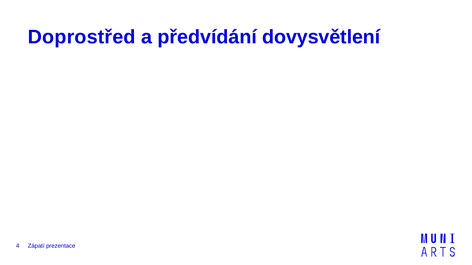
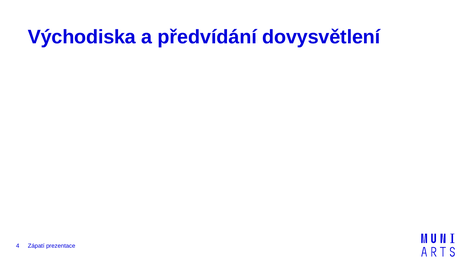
Doprostřed: Doprostřed -> Východiska (82, 37)
